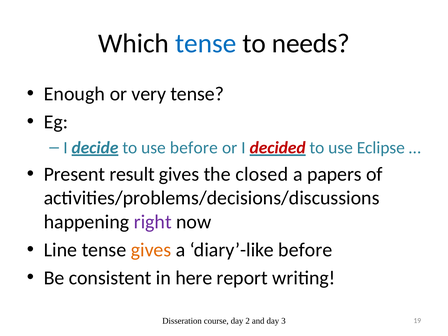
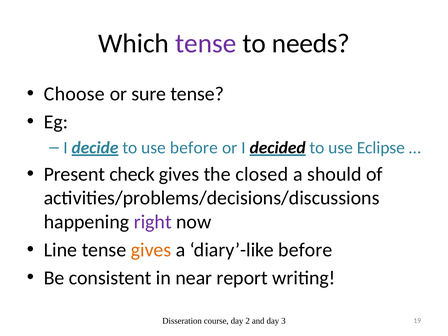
tense colour: blue -> purple (206, 43)
Enough: Enough -> Choose (74, 94)
very: very -> sure (149, 94)
decided colour: red -> black (278, 148)
result: result -> check (132, 174)
papers: papers -> should (334, 174)
here: here -> near (194, 278)
